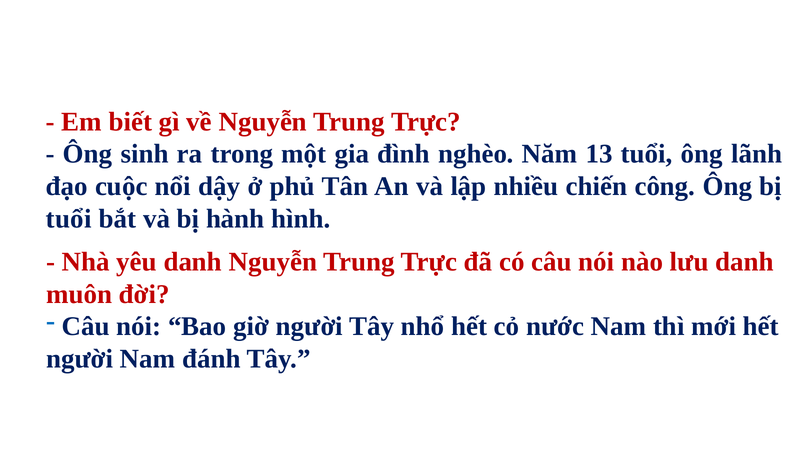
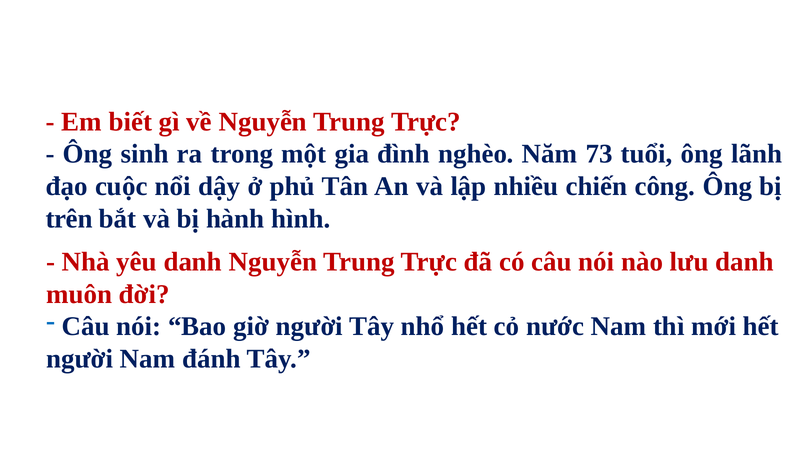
13: 13 -> 73 (599, 154)
tuổi: tuổi -> trên (69, 219)
